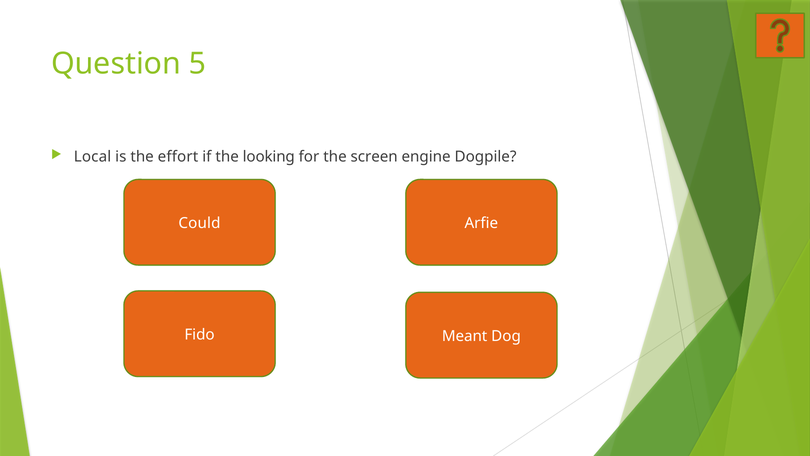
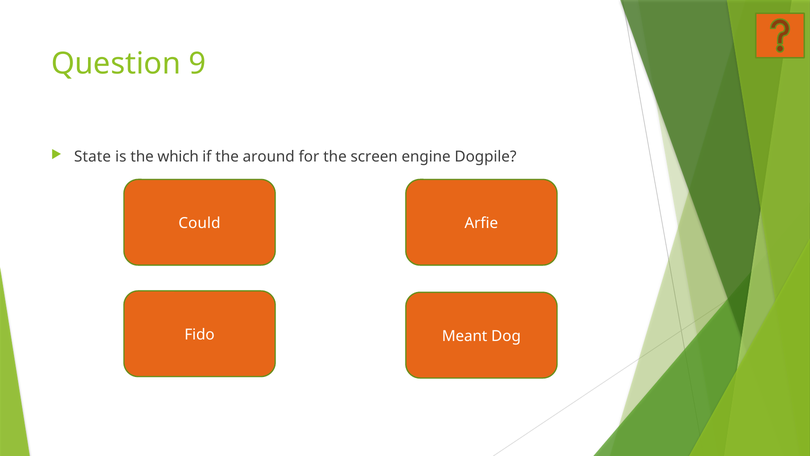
5: 5 -> 9 (198, 64)
Local: Local -> State (93, 157)
effort: effort -> which (178, 157)
looking: looking -> around (269, 157)
